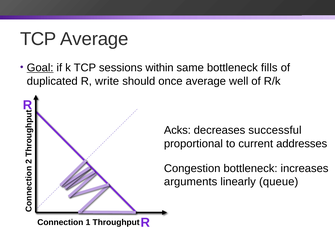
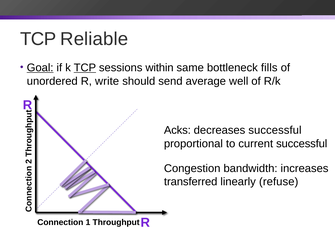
TCP Average: Average -> Reliable (94, 39)
TCP underline: none -> present (85, 68)
duplicated: duplicated -> unordered (52, 81)
once: once -> send (170, 81)
current addresses: addresses -> successful (302, 144)
Congestion bottleneck: bottleneck -> bandwidth (251, 169)
arguments: arguments -> transferred (191, 182)
queue: queue -> refuse (279, 182)
